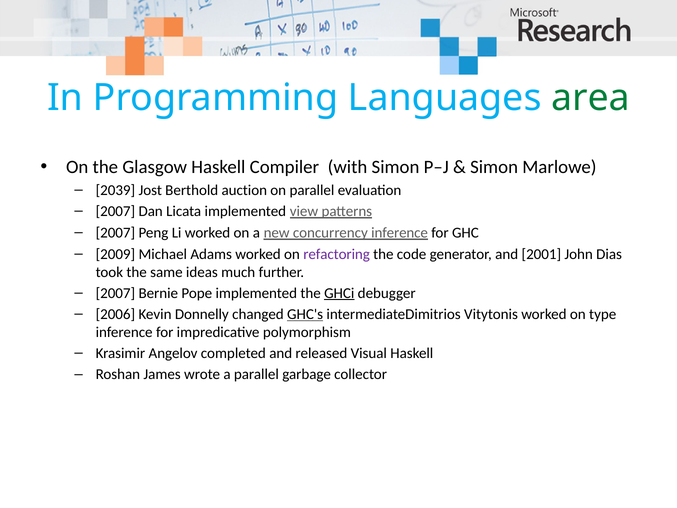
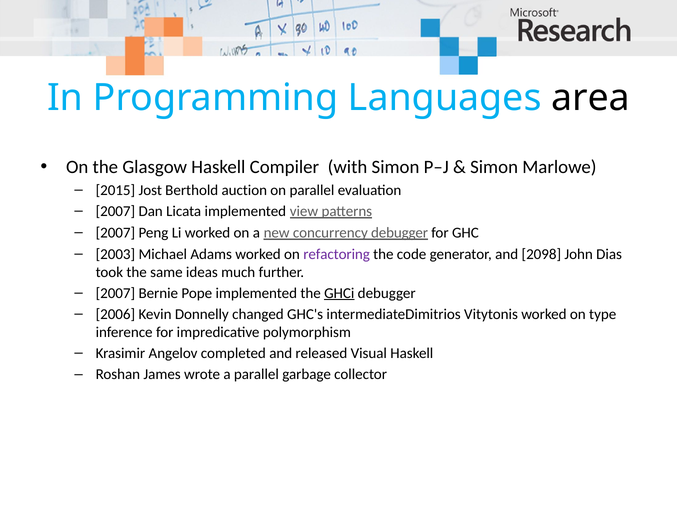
area colour: green -> black (591, 98)
2039: 2039 -> 2015 (115, 190)
concurrency inference: inference -> debugger (400, 233)
2009: 2009 -> 2003 (115, 254)
2001: 2001 -> 2098 (541, 254)
GHC's underline: present -> none (305, 314)
